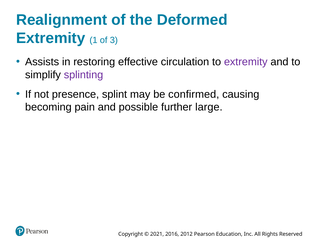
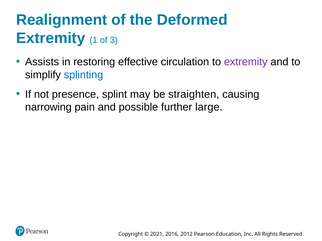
splinting colour: purple -> blue (84, 75)
confirmed: confirmed -> straighten (194, 94)
becoming: becoming -> narrowing (48, 107)
